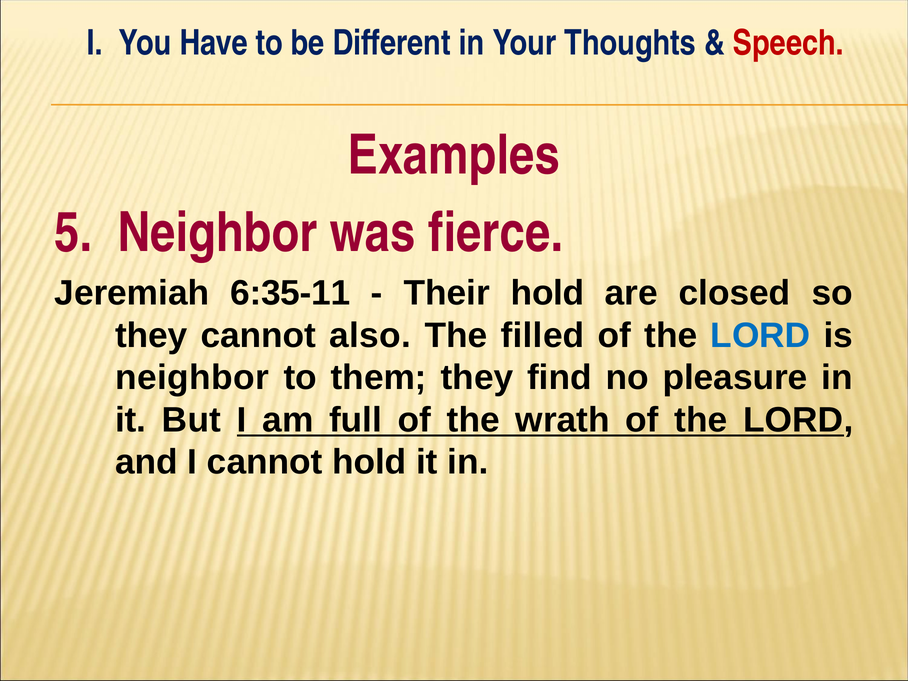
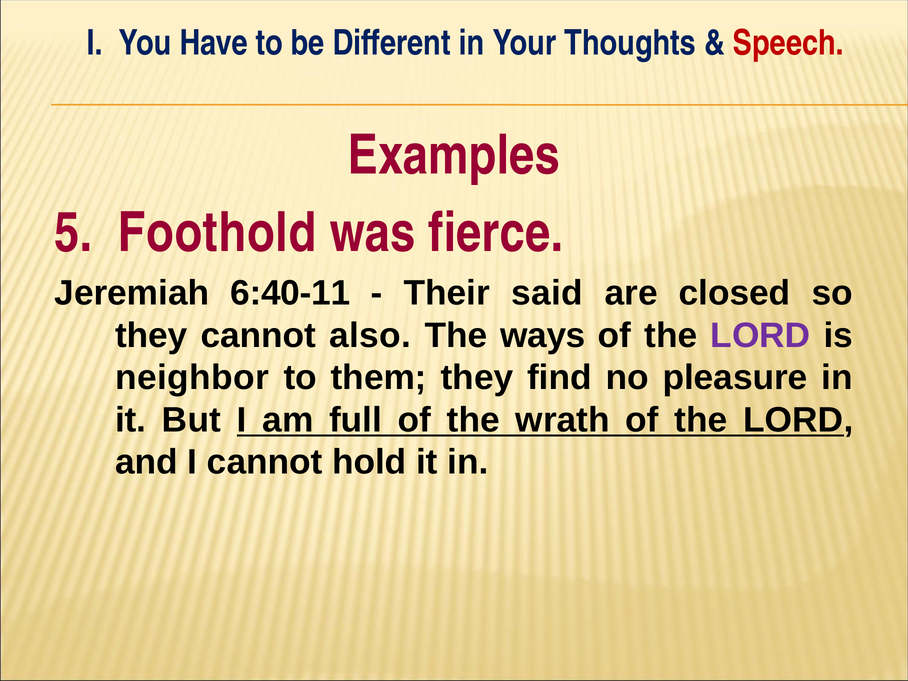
5 Neighbor: Neighbor -> Foothold (217, 233)
6:35-11: 6:35-11 -> 6:40-11 (290, 293)
Their hold: hold -> said (547, 293)
filled: filled -> ways (543, 335)
LORD colour: blue -> purple (760, 335)
